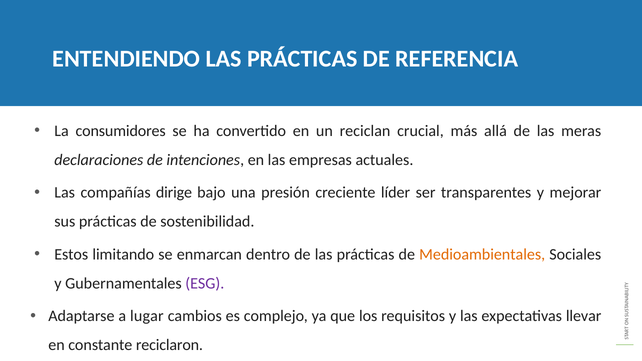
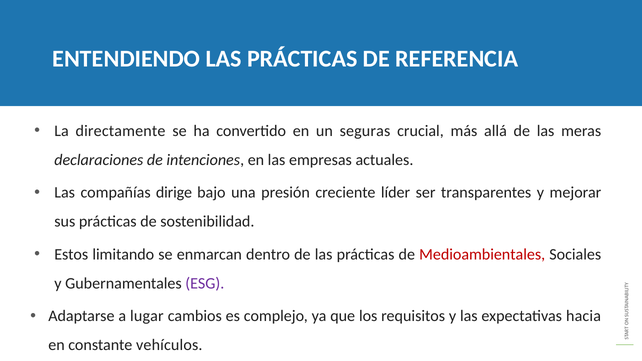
consumidores: consumidores -> directamente (120, 131)
reciclan: reciclan -> seguras (365, 131)
Medioambientales colour: orange -> red (482, 254)
llevar: llevar -> hacia (584, 316)
reciclaron: reciclaron -> vehículos (169, 345)
